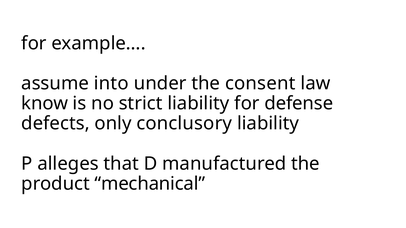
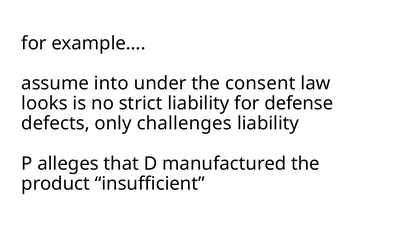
know: know -> looks (45, 104)
conclusory: conclusory -> challenges (184, 124)
mechanical: mechanical -> insufficient (150, 184)
